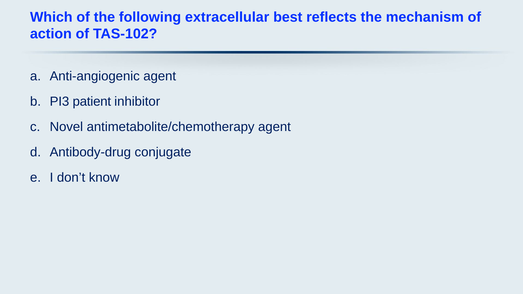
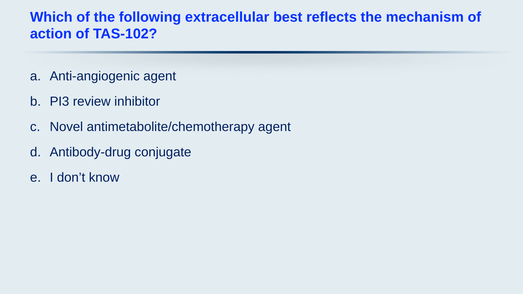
patient: patient -> review (92, 101)
